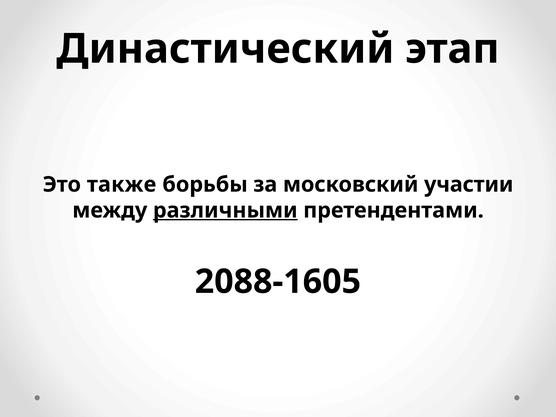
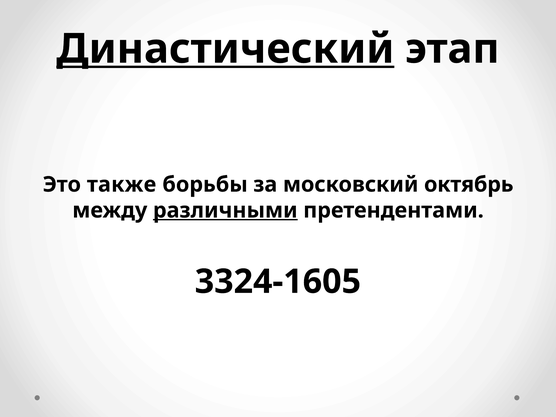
Династический underline: none -> present (225, 49)
участии: участии -> октябрь (469, 185)
2088-1605: 2088-1605 -> 3324-1605 (278, 282)
